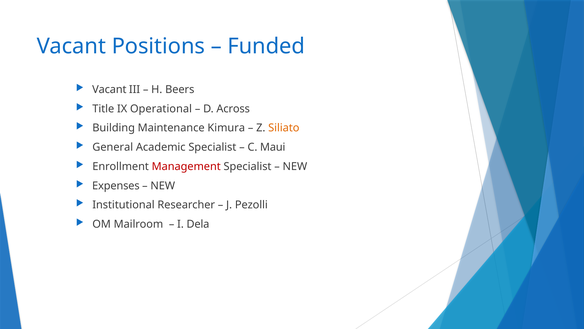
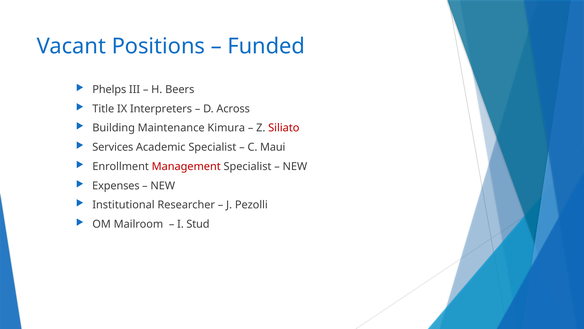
Vacant: Vacant -> Phelps (109, 89)
Operational: Operational -> Interpreters (161, 109)
Siliato colour: orange -> red (284, 128)
General: General -> Services (113, 147)
Dela: Dela -> Stud (198, 224)
